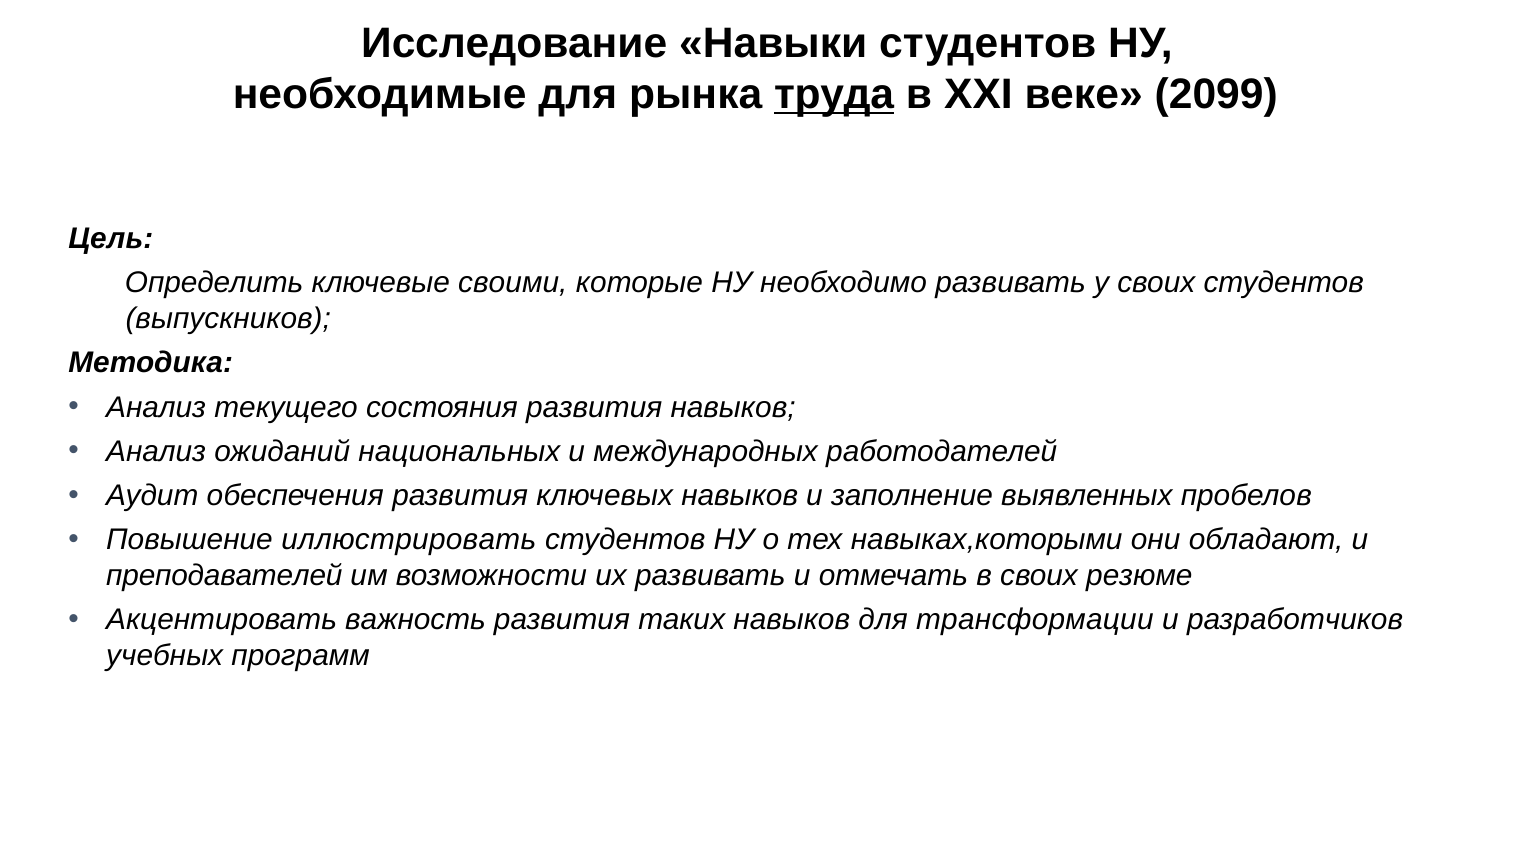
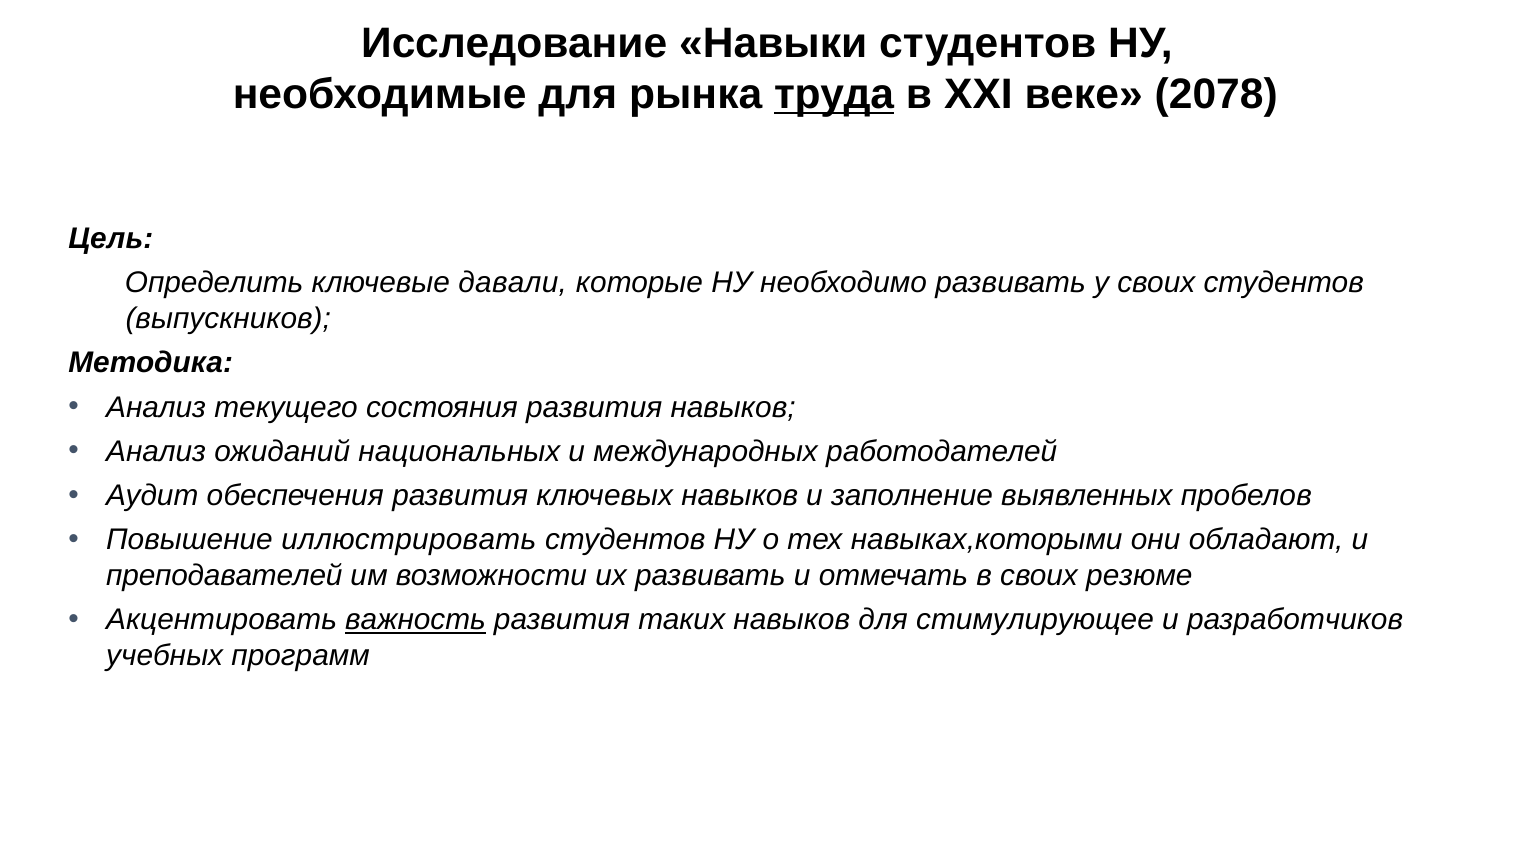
2099: 2099 -> 2078 (1216, 94)
своими: своими -> давали (513, 283)
важность underline: none -> present (415, 620)
трансформации: трансформации -> стимулирующее (1035, 620)
